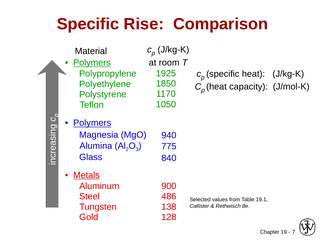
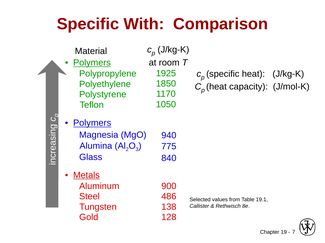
Rise: Rise -> With (144, 24)
